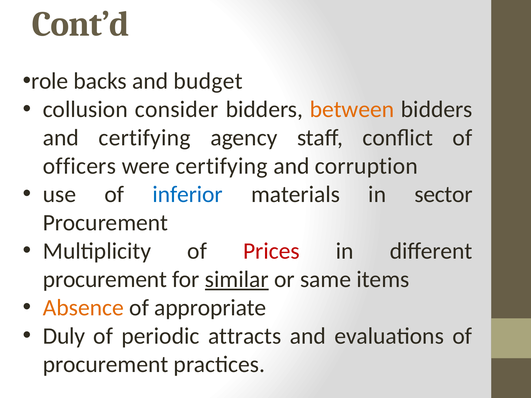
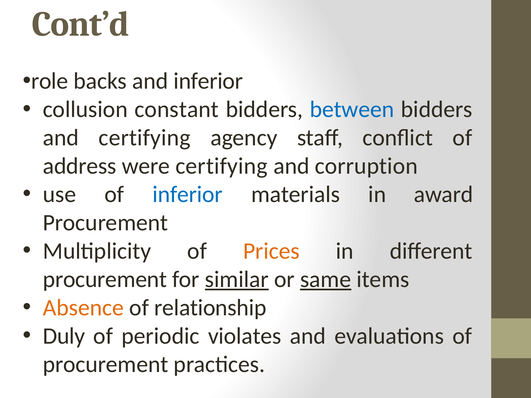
and budget: budget -> inferior (208, 81)
consider: consider -> constant (177, 110)
between colour: orange -> blue (352, 110)
officers: officers -> address (80, 166)
sector: sector -> award (444, 195)
Prices colour: red -> orange (271, 251)
same underline: none -> present (326, 280)
appropriate: appropriate -> relationship (210, 308)
attracts: attracts -> violates (245, 336)
